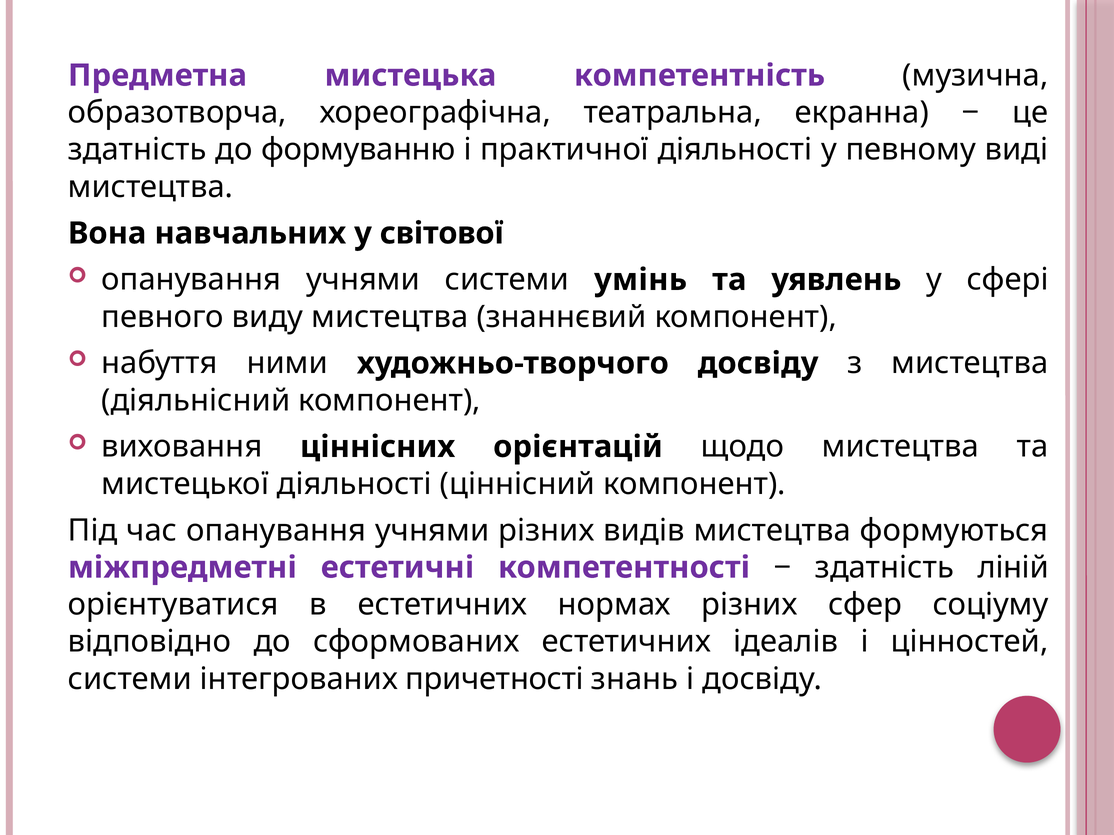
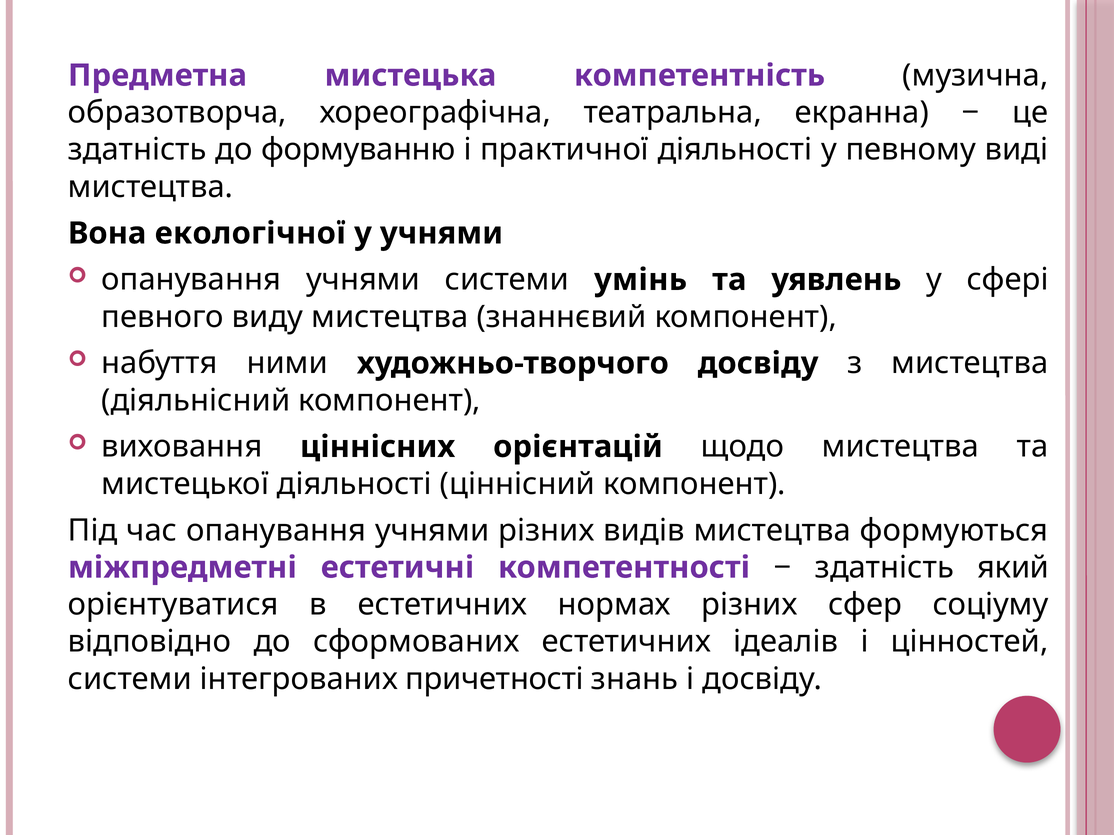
навчальних: навчальних -> екологічної (250, 233)
у світової: світової -> учнями (441, 233)
ліній: ліній -> який (1013, 568)
